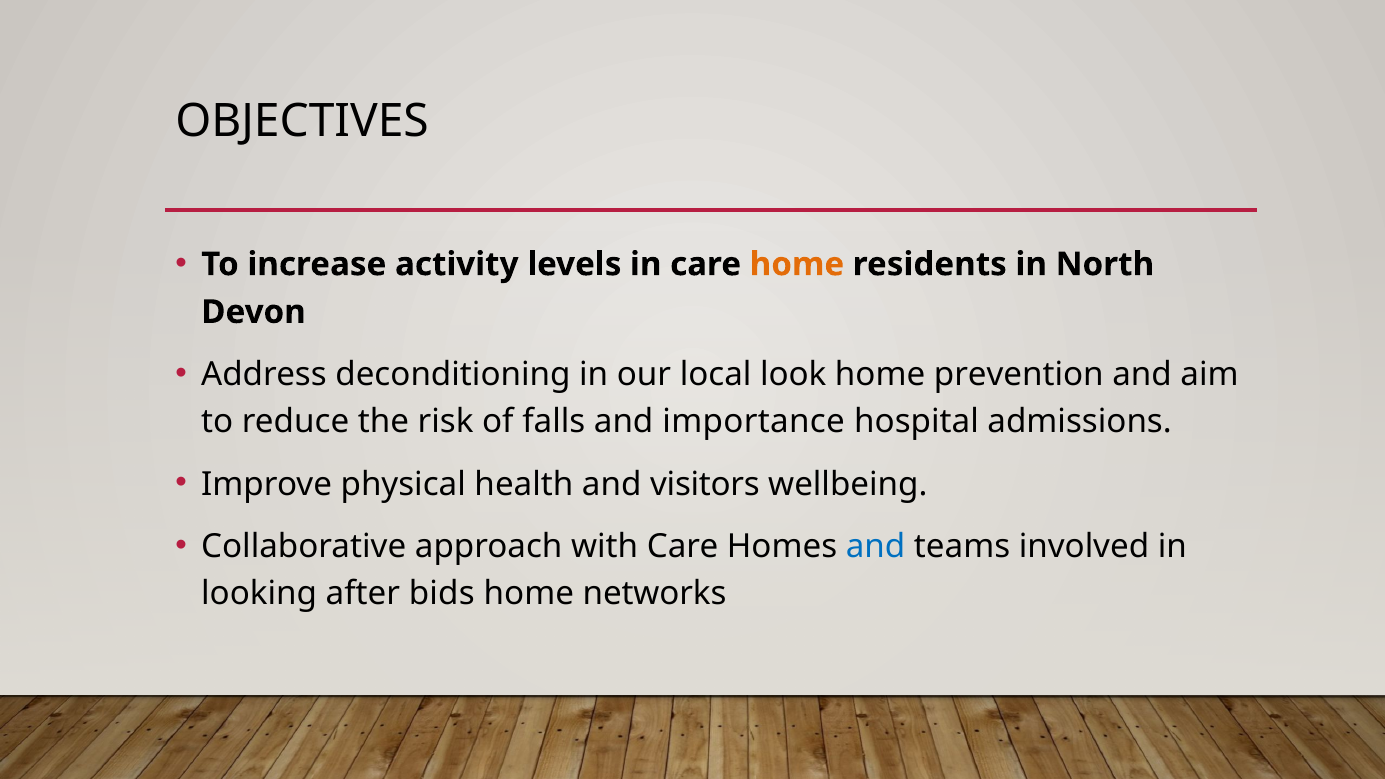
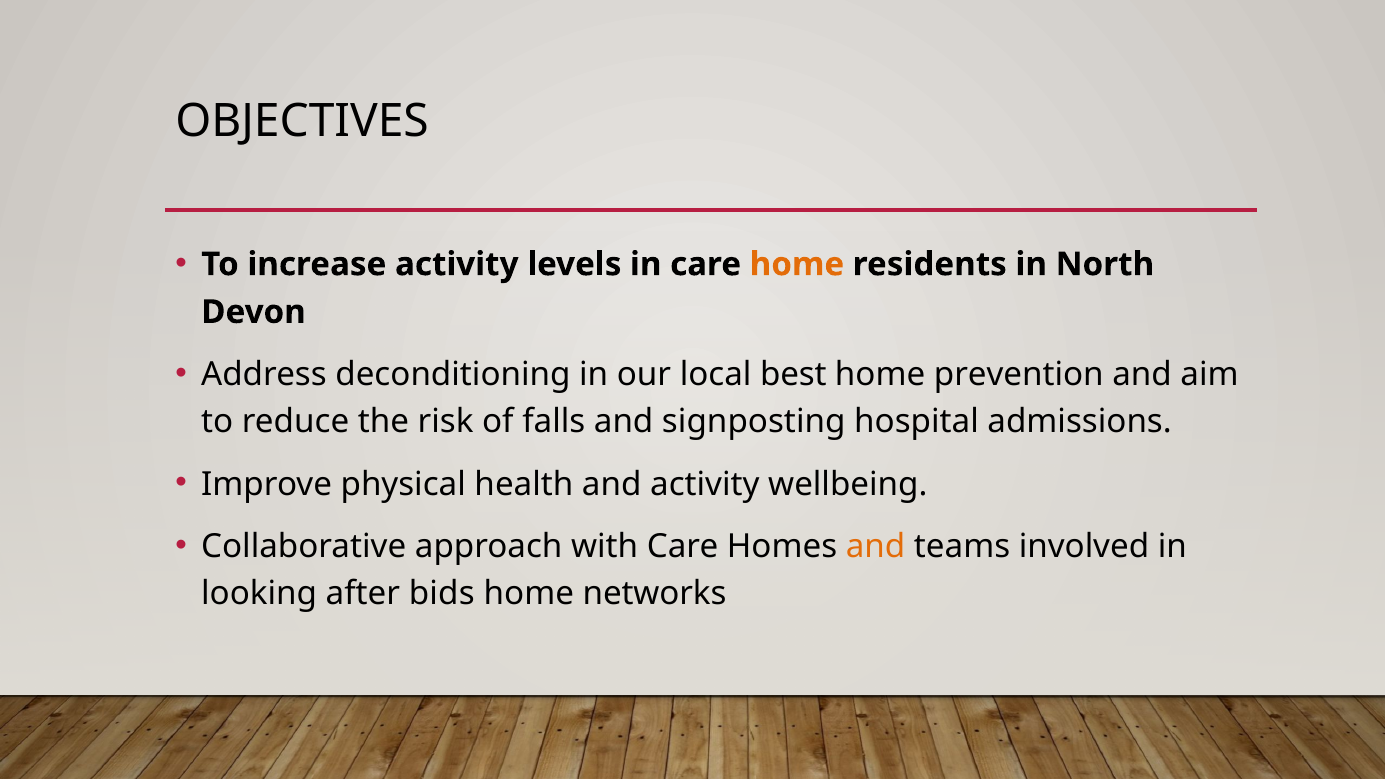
look: look -> best (793, 374)
importance: importance -> signposting (754, 422)
and visitors: visitors -> activity (705, 484)
and colour: blue -> orange (876, 546)
